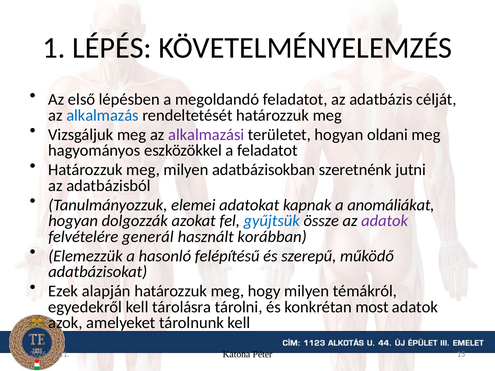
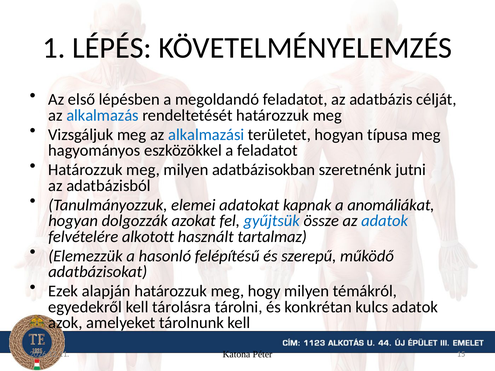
alkalmazási colour: purple -> blue (206, 135)
oldani: oldani -> típusa (388, 135)
adatok colour: purple -> blue (385, 221)
generál: generál -> alkotott (148, 237)
korábban: korábban -> tartalmaz (272, 237)
most: most -> kulcs (372, 307)
